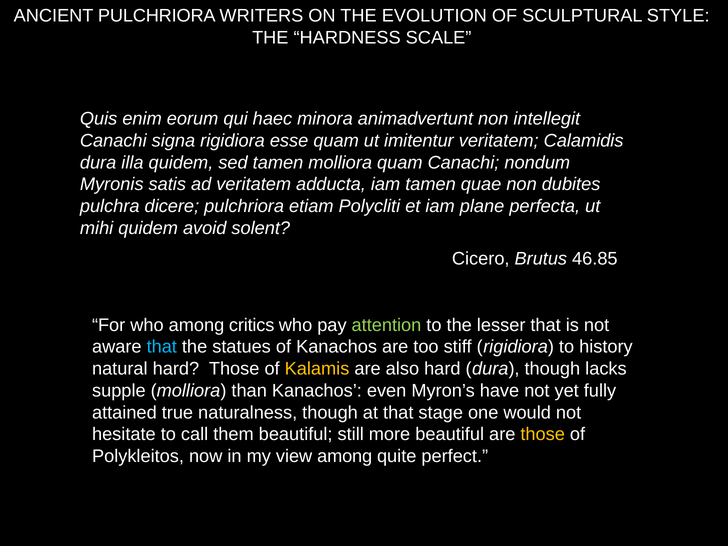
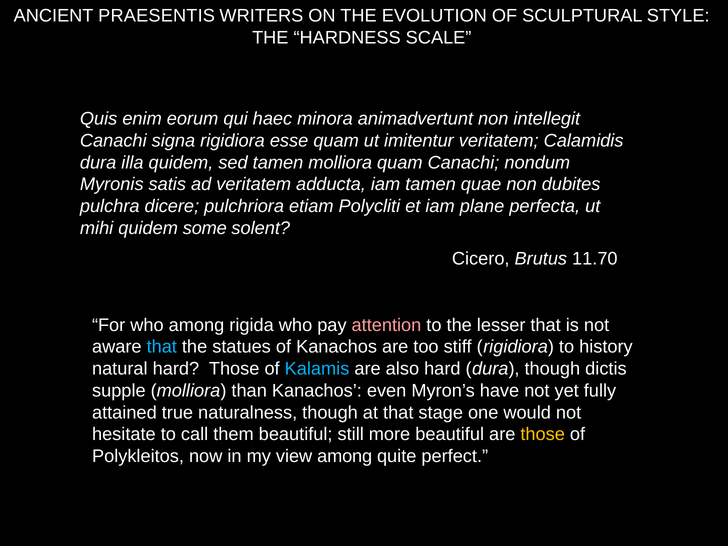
ANCIENT PULCHRIORA: PULCHRIORA -> PRAESENTIS (157, 16)
avoid: avoid -> some (205, 228)
46.85: 46.85 -> 11.70 (595, 259)
critics: critics -> rigida (252, 325)
attention colour: light green -> pink (386, 325)
Kalamis colour: yellow -> light blue (317, 369)
lacks: lacks -> dictis (606, 369)
